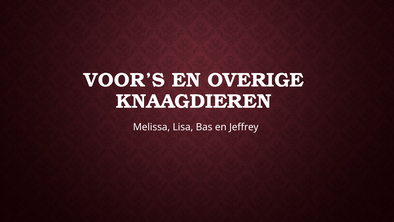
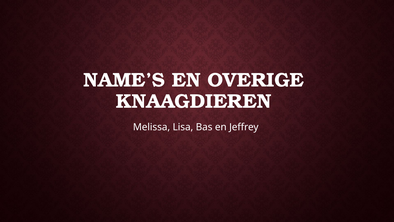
VOOR’S: VOOR’S -> NAME’S (124, 80)
